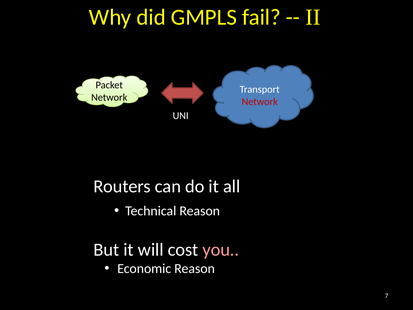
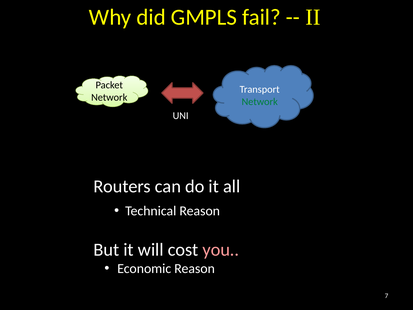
Network colour: red -> green (260, 102)
